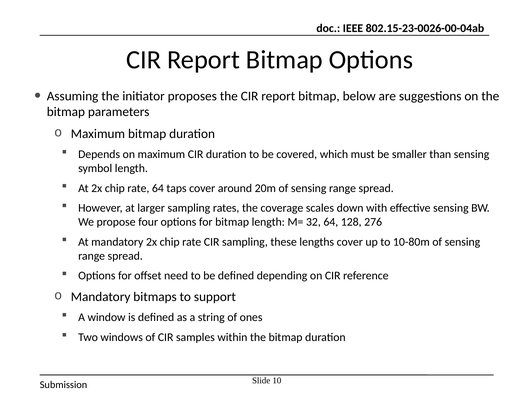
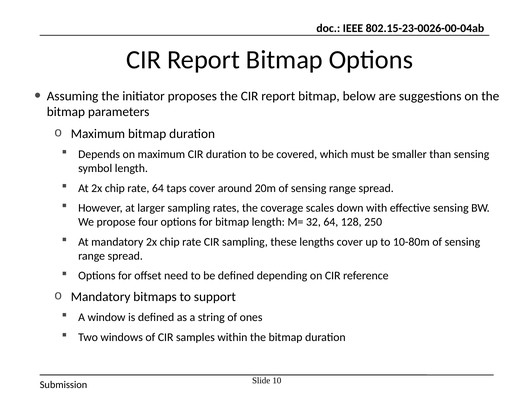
276: 276 -> 250 (373, 222)
